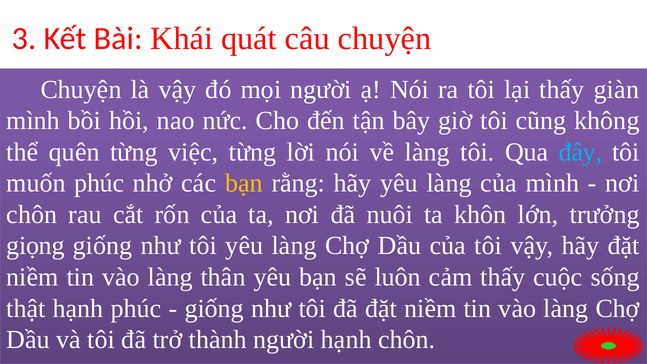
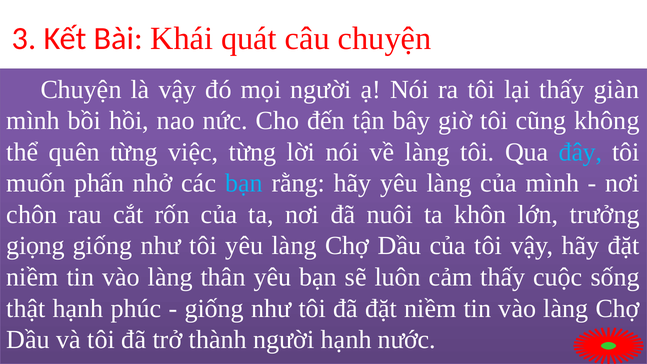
muốn phúc: phúc -> phấn (99, 183)
bạn colour: yellow -> light blue (244, 183)
hạnh chôn: chôn -> nước (407, 340)
